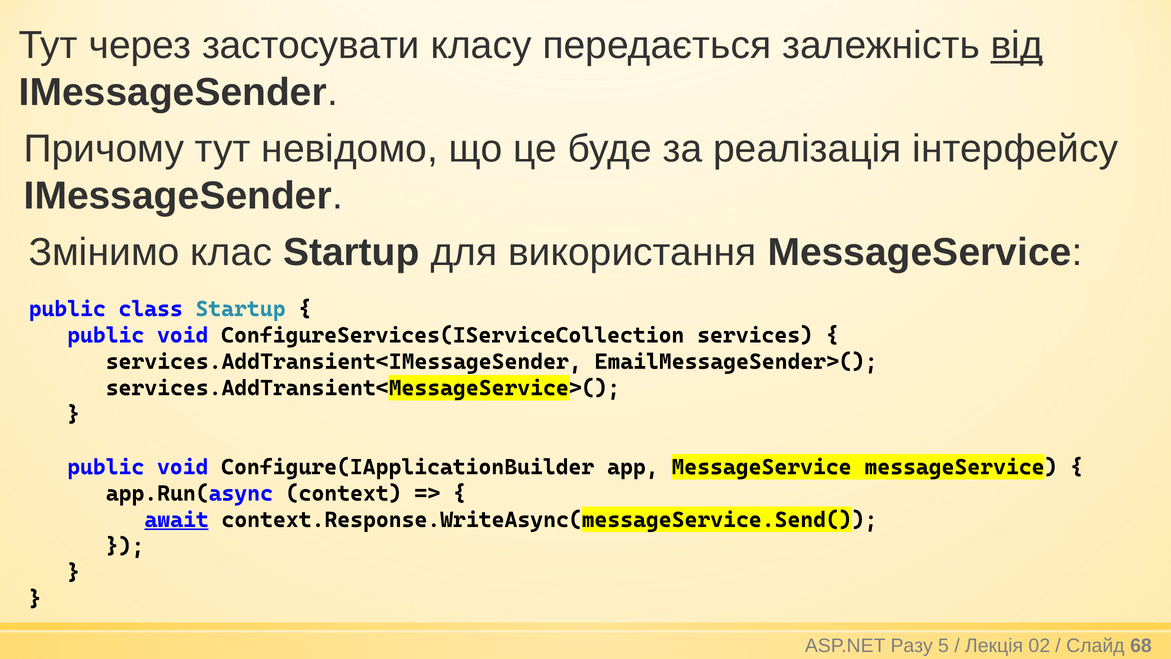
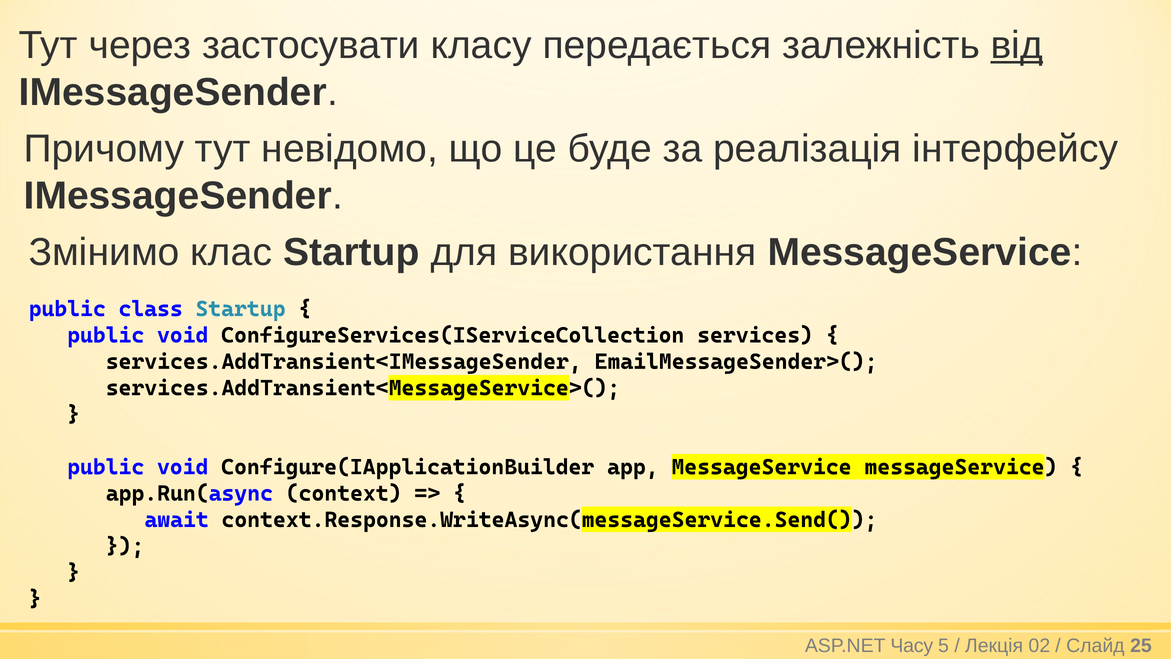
await underline: present -> none (177, 519)
Разу: Разу -> Часу (912, 645)
68: 68 -> 25 (1141, 645)
